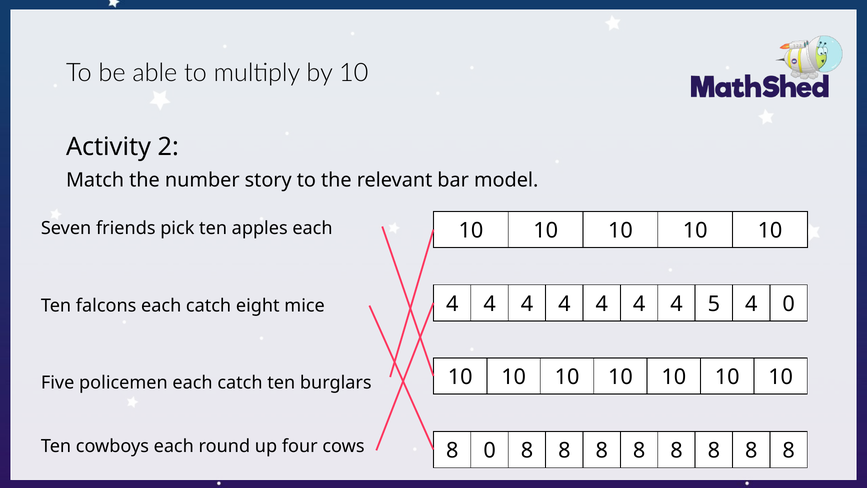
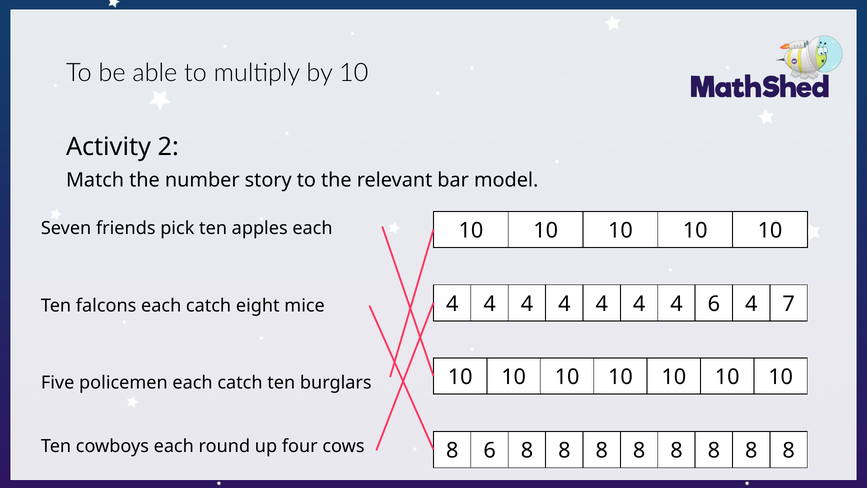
4 5: 5 -> 6 (714, 304)
4 0: 0 -> 7 (789, 304)
8 0: 0 -> 6 (490, 451)
